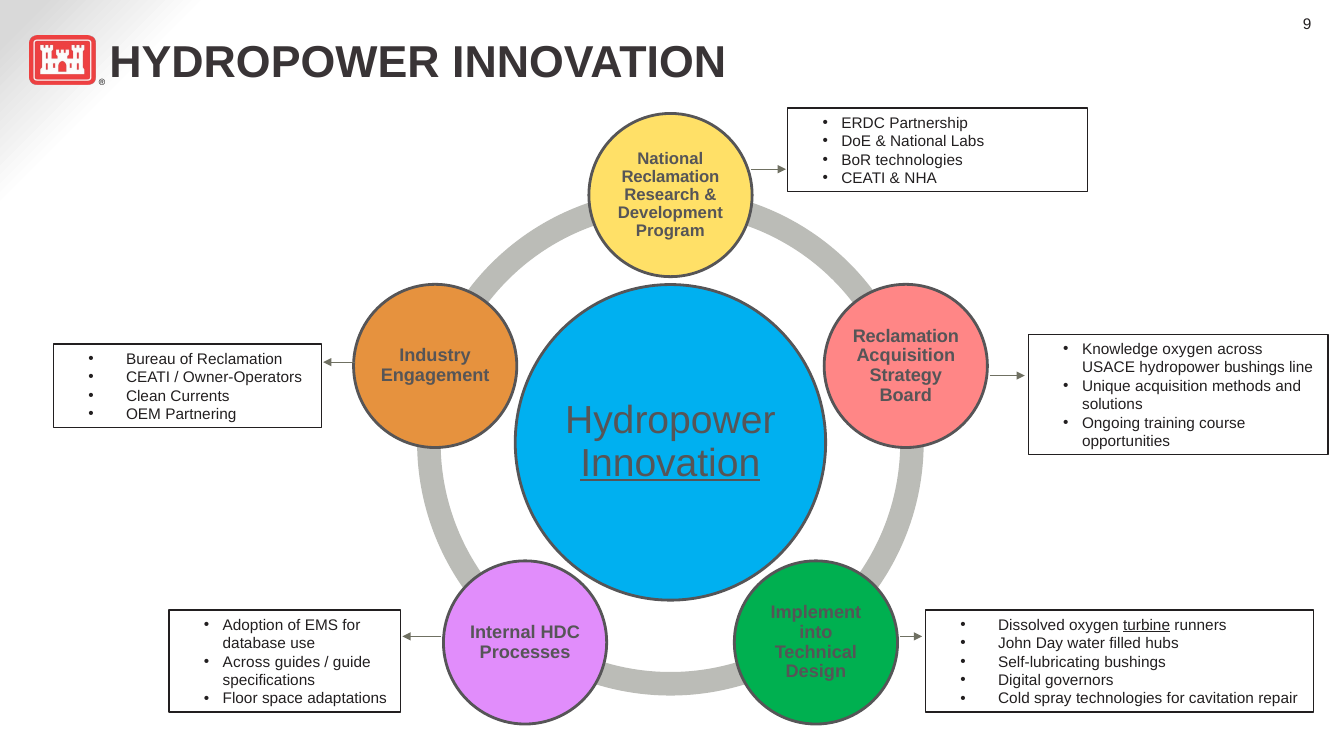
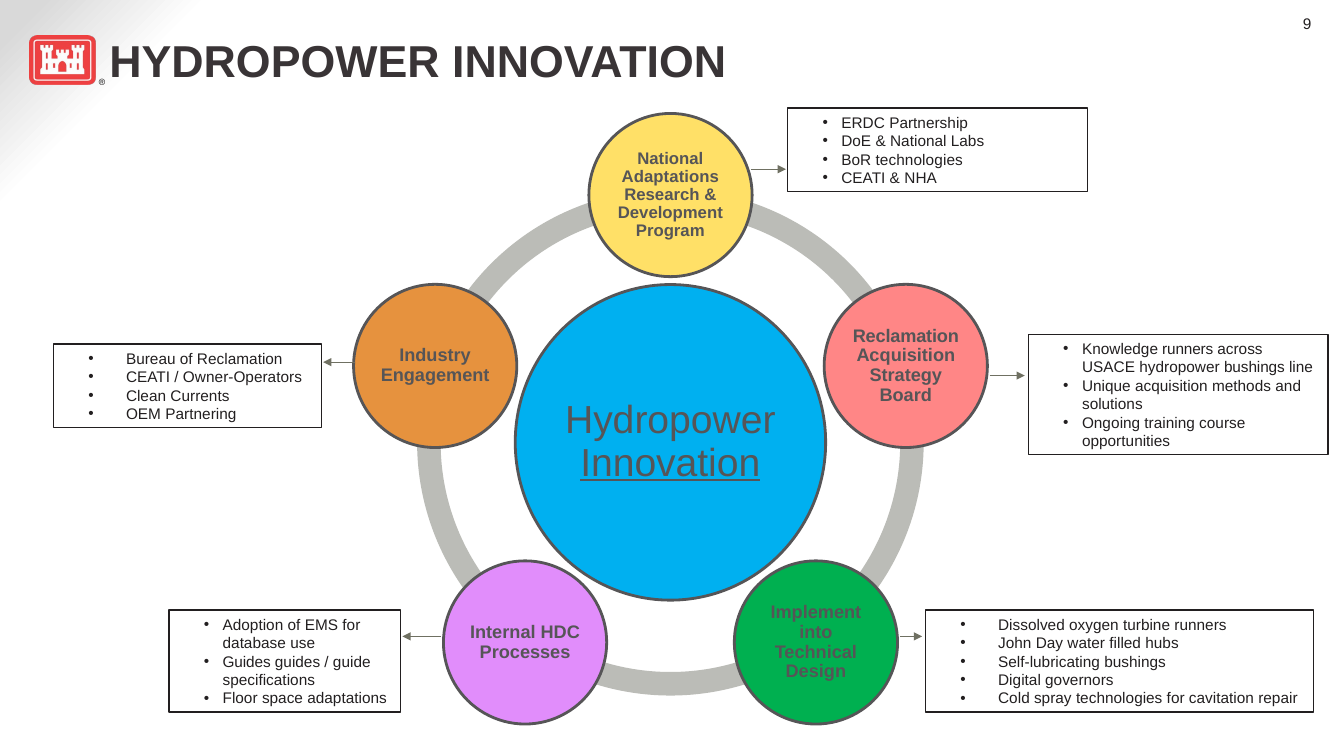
Reclamation: Reclamation -> Adaptations (670, 177)
Knowledge oxygen: oxygen -> runners (1188, 350)
turbine underline: present -> none (1147, 625)
Across: Across -> Guides (247, 662)
